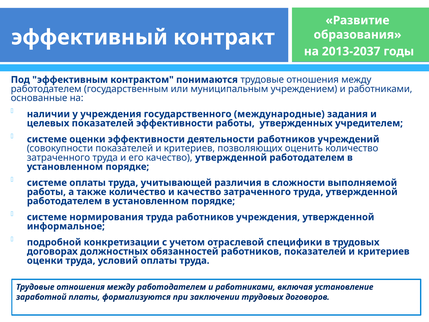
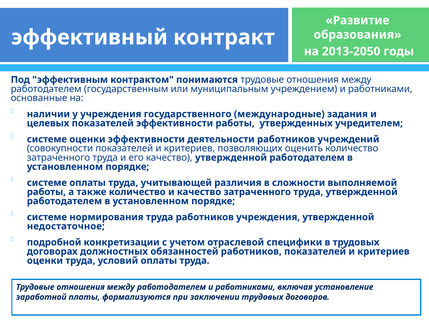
2013-2037: 2013-2037 -> 2013-2050 (351, 51)
информальное: информальное -> недостаточное (66, 226)
